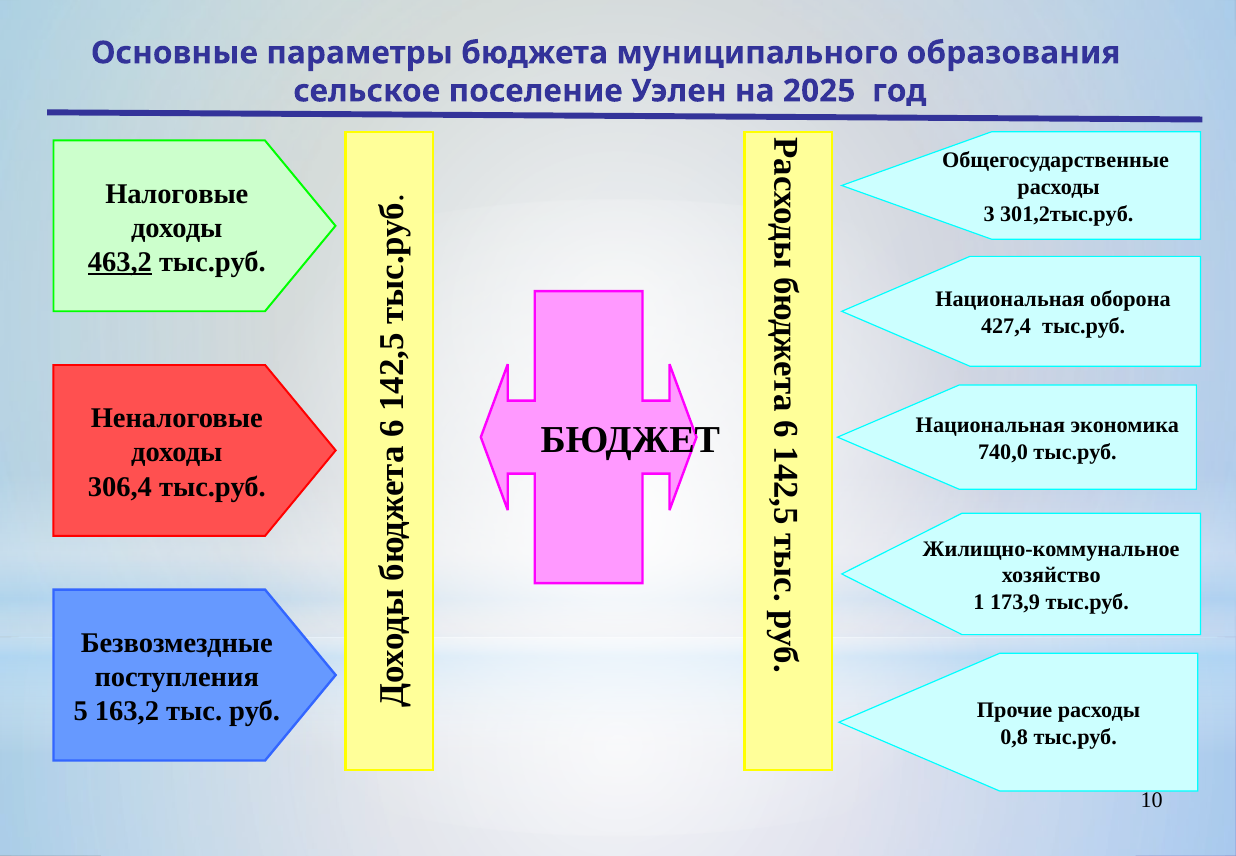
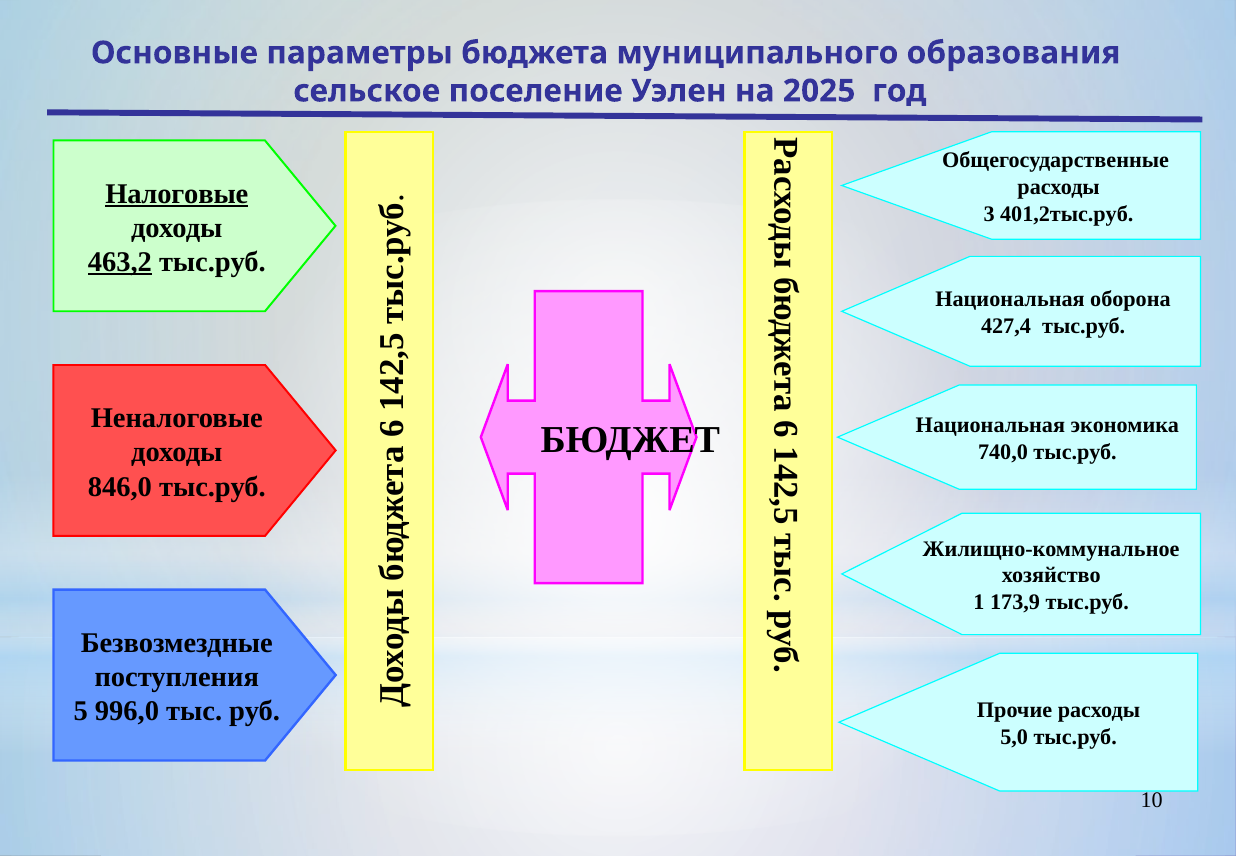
Налоговые underline: none -> present (177, 193)
301,2тыс.руб: 301,2тыс.руб -> 401,2тыс.руб (1067, 214)
306,4: 306,4 -> 846,0 (120, 486)
163,2: 163,2 -> 996,0 (127, 711)
0,8: 0,8 -> 5,0 (1014, 737)
